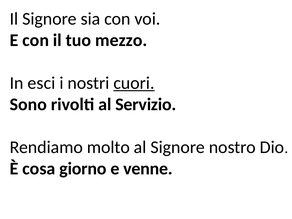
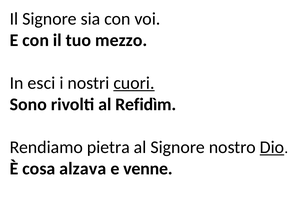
Servizio: Servizio -> Refidìm (146, 104)
molto: molto -> pietra (108, 147)
Dio underline: none -> present (272, 147)
giorno: giorno -> alzava (83, 169)
